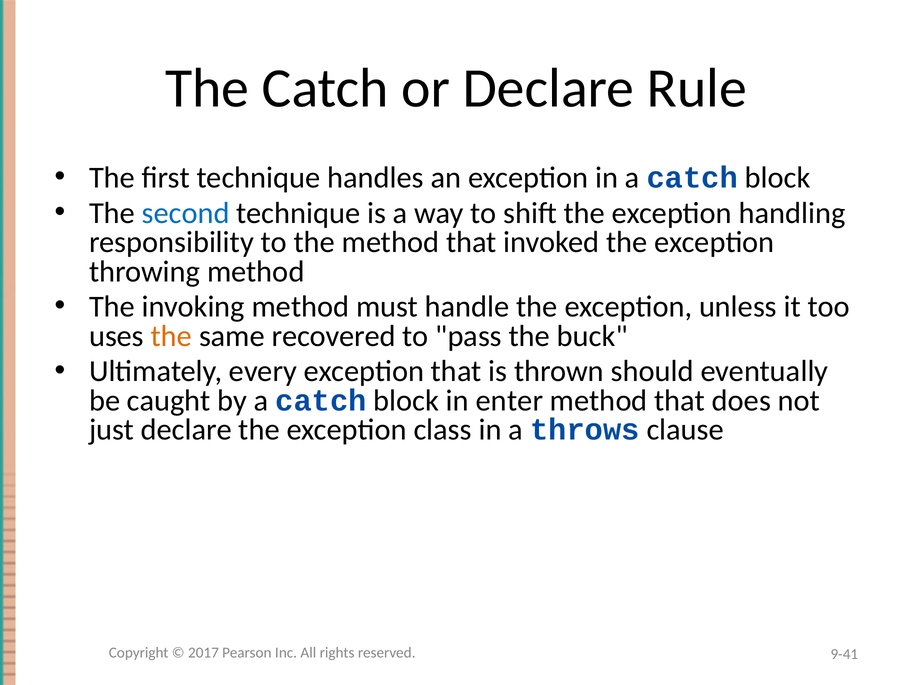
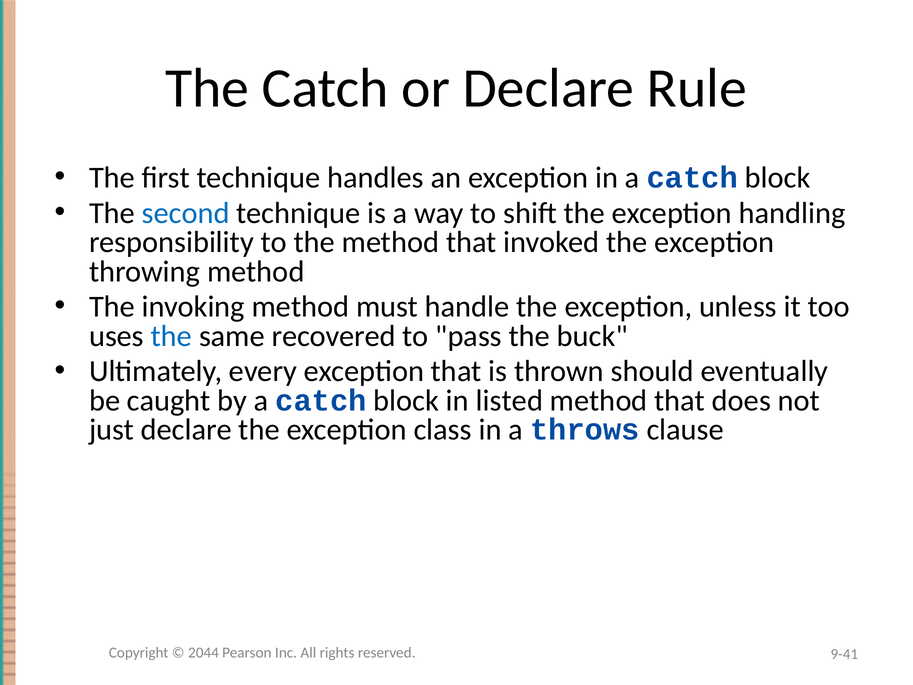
the colour: orange -> blue (171, 336)
enter: enter -> listed (509, 400)
2017: 2017 -> 2044 (203, 652)
